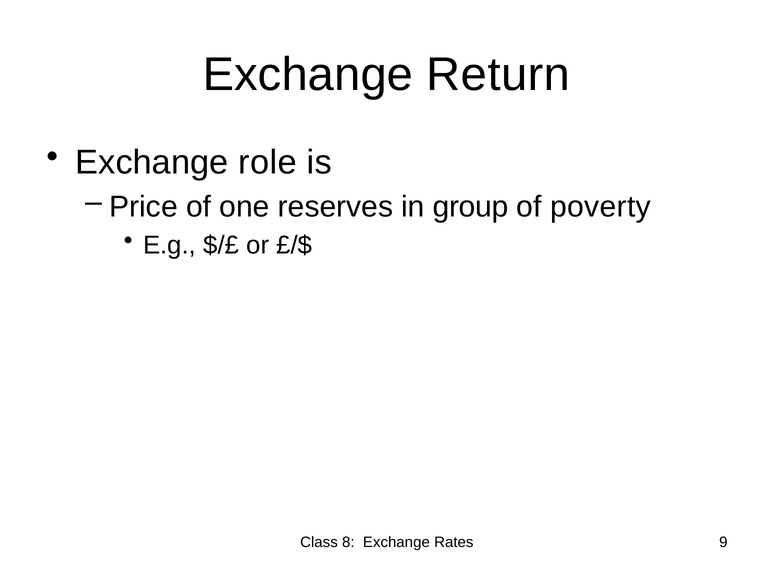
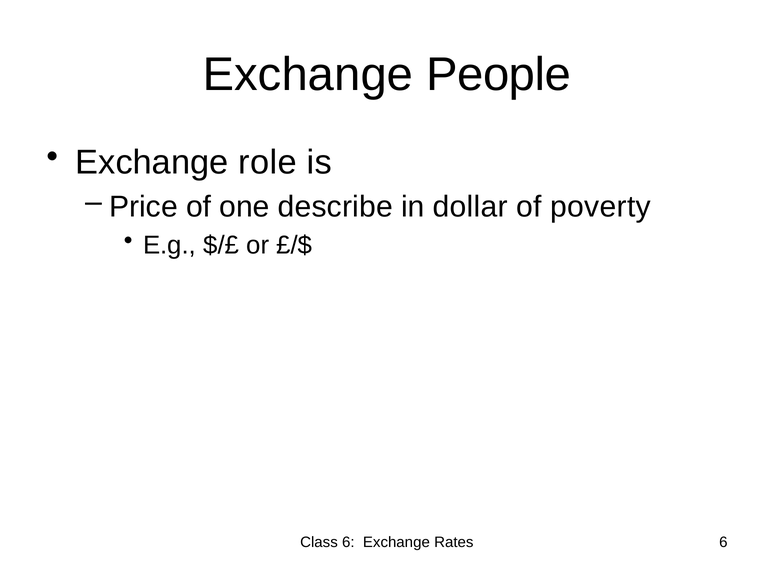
Return: Return -> People (499, 75)
reserves: reserves -> describe (335, 207)
group: group -> dollar (470, 207)
Class 8: 8 -> 6 (348, 543)
Rates 9: 9 -> 6 (723, 543)
